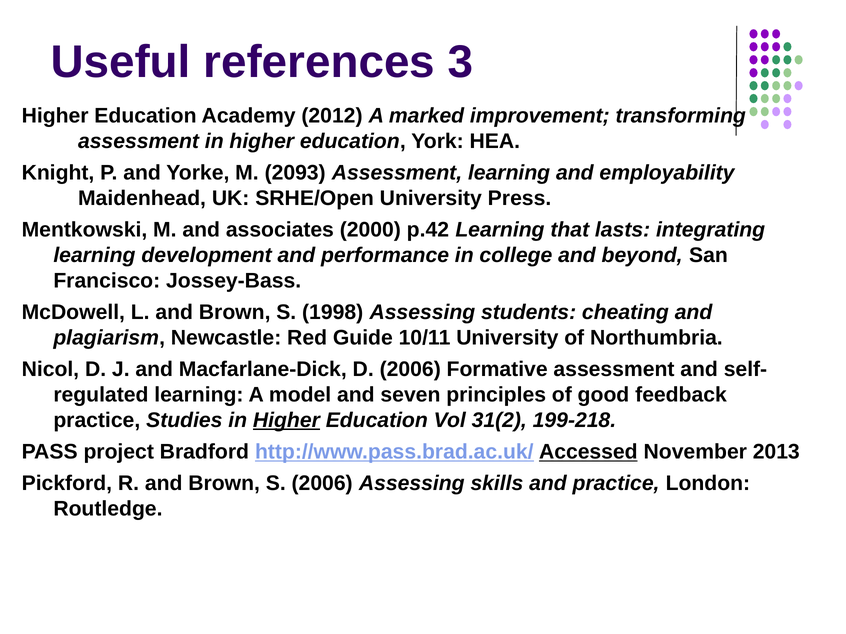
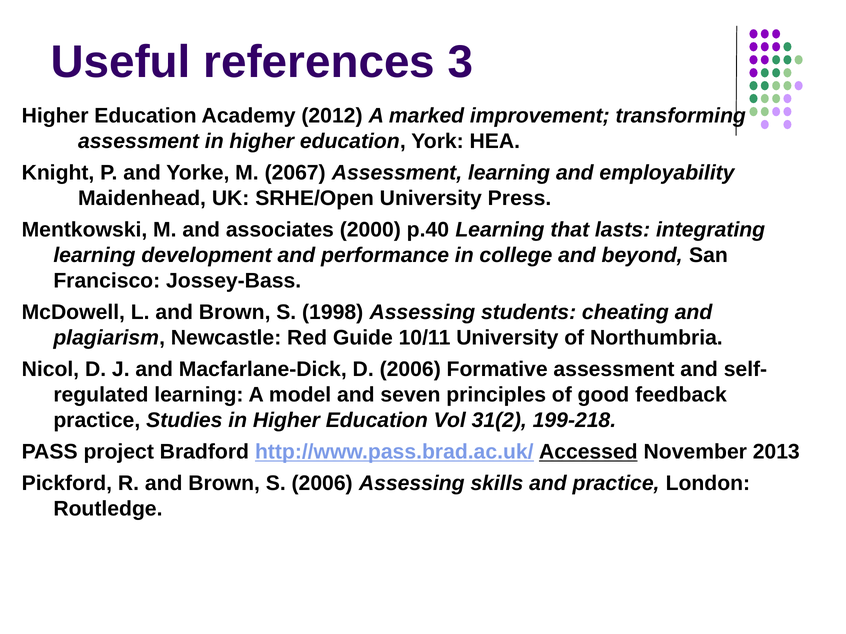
2093: 2093 -> 2067 (295, 173)
p.42: p.42 -> p.40 (428, 230)
Higher underline: present -> none (286, 420)
